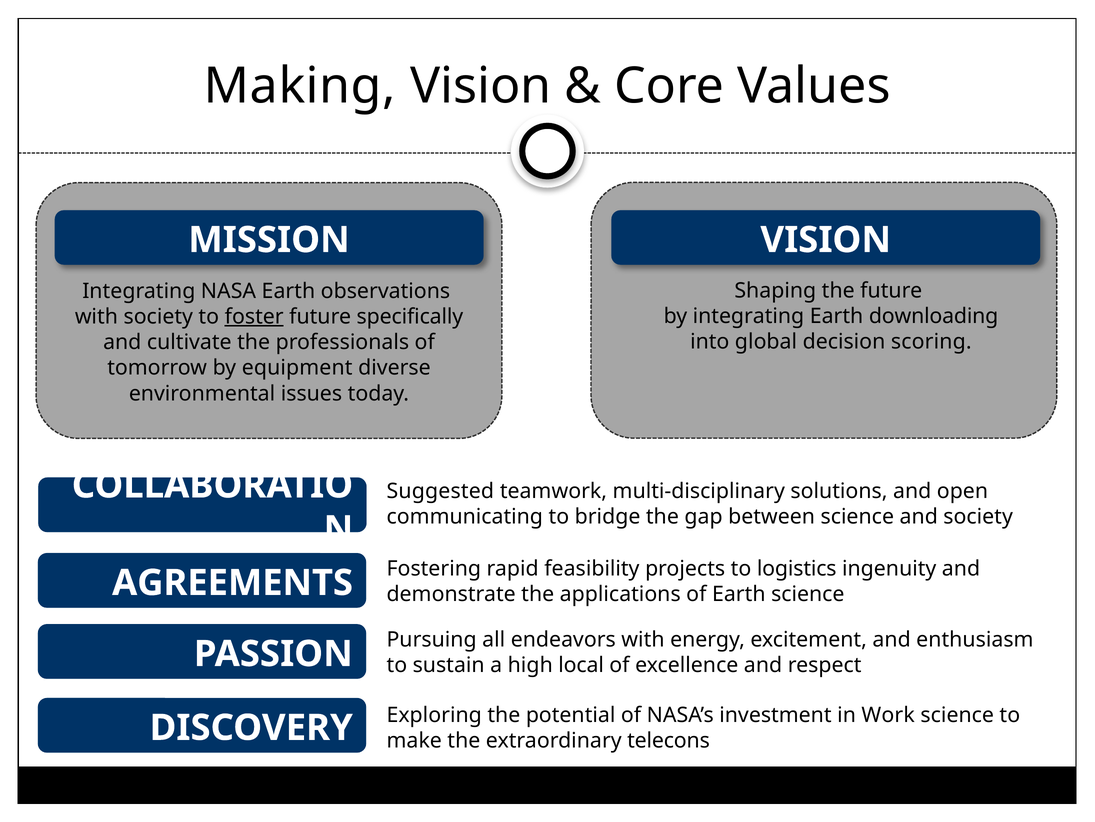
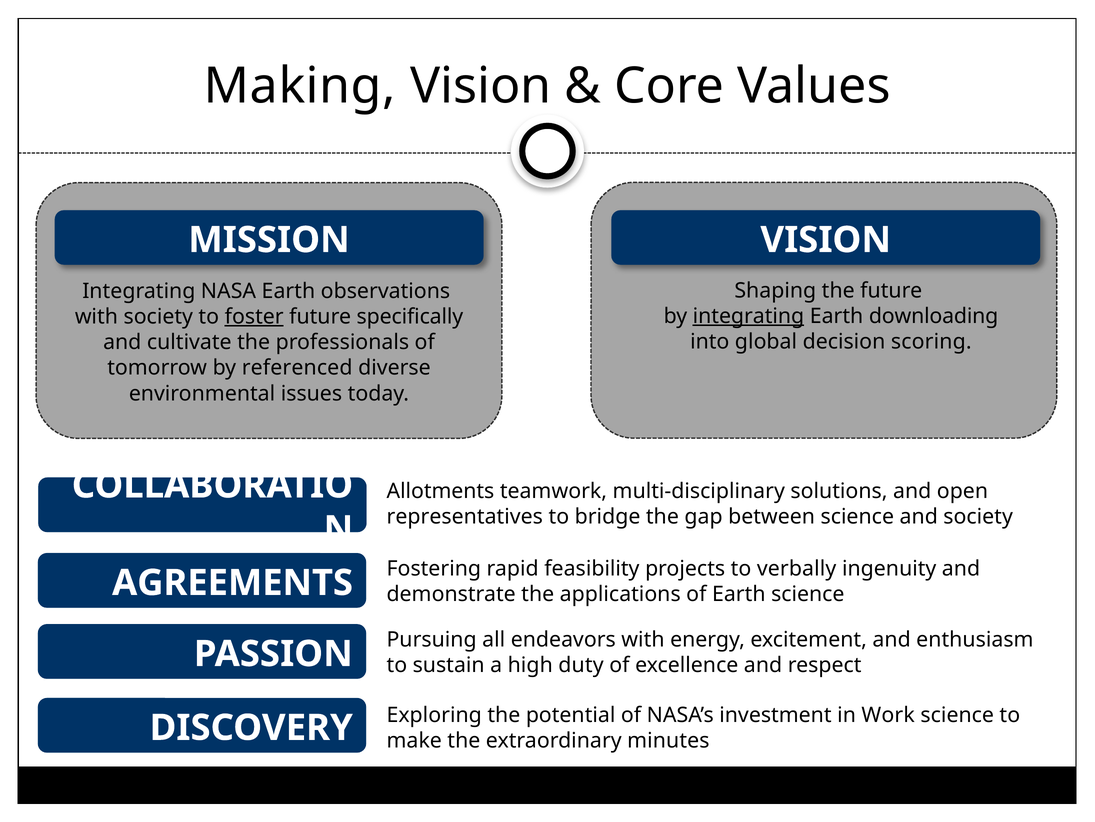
integrating underline: none -> present (748, 316)
equipment: equipment -> referenced (297, 368)
Suggested: Suggested -> Allotments (440, 491)
communicating: communicating -> representatives (465, 516)
logistics: logistics -> verbally (797, 568)
local: local -> duty (581, 665)
telecons: telecons -> minutes (668, 740)
